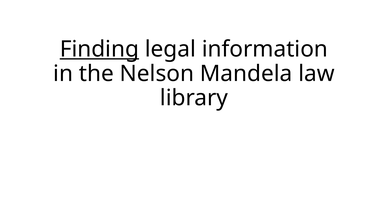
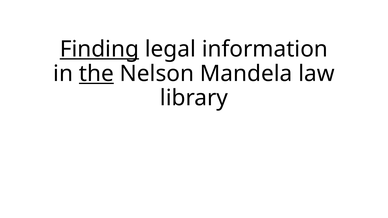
the underline: none -> present (96, 74)
